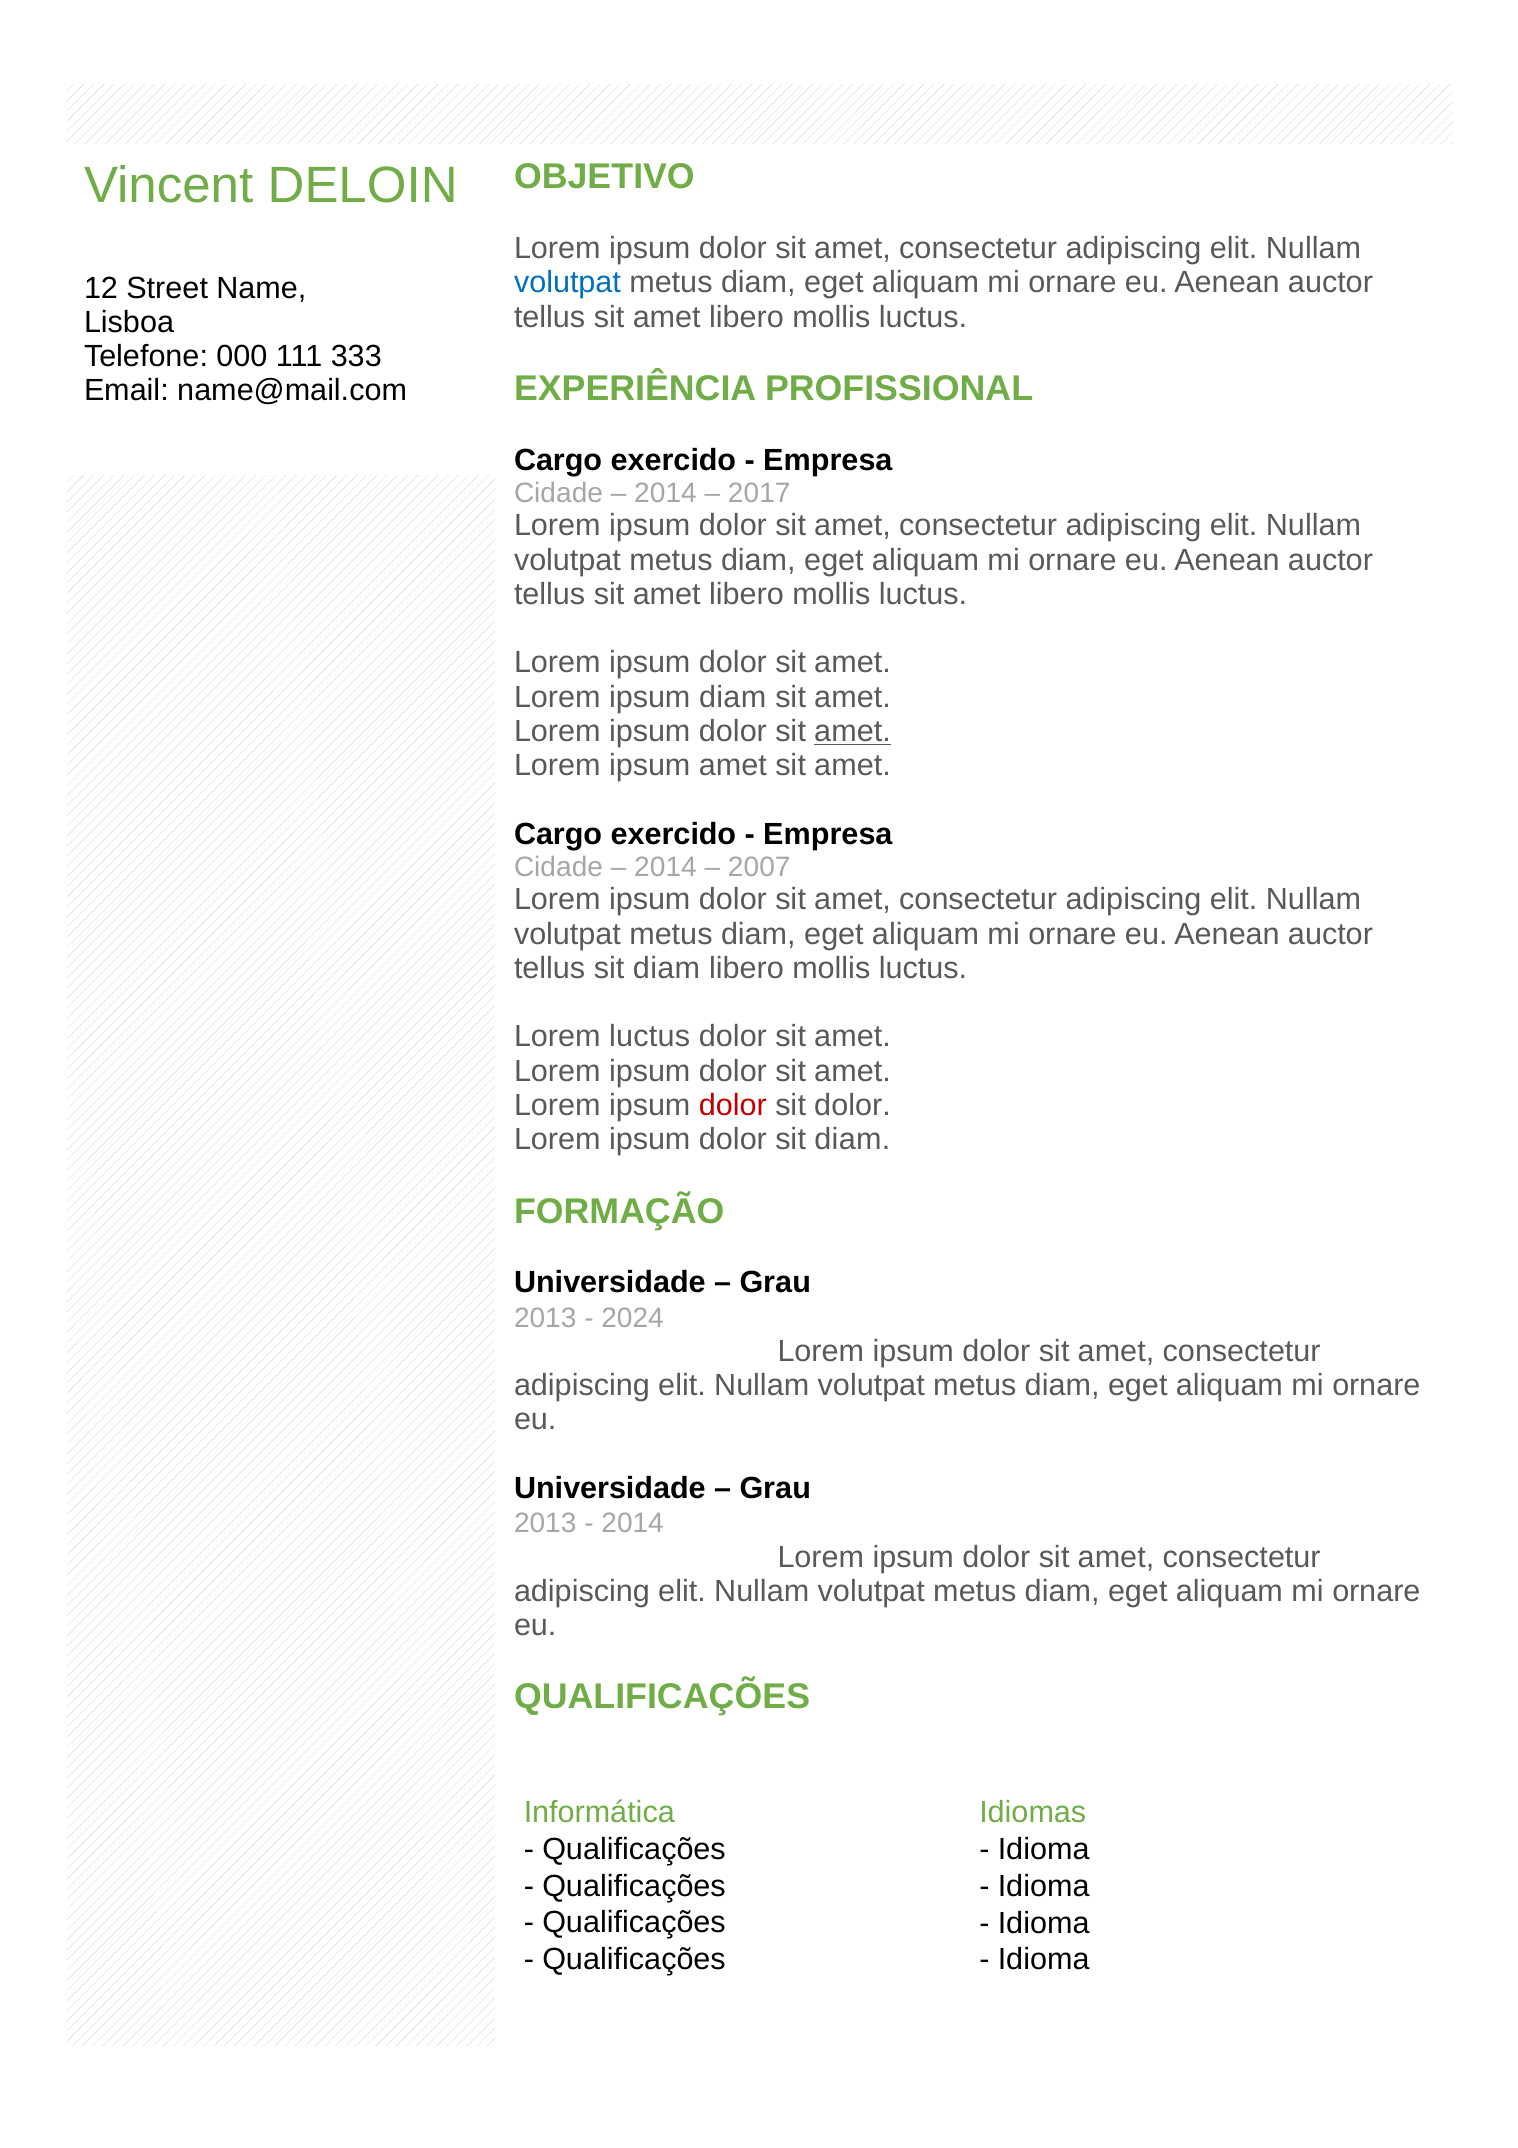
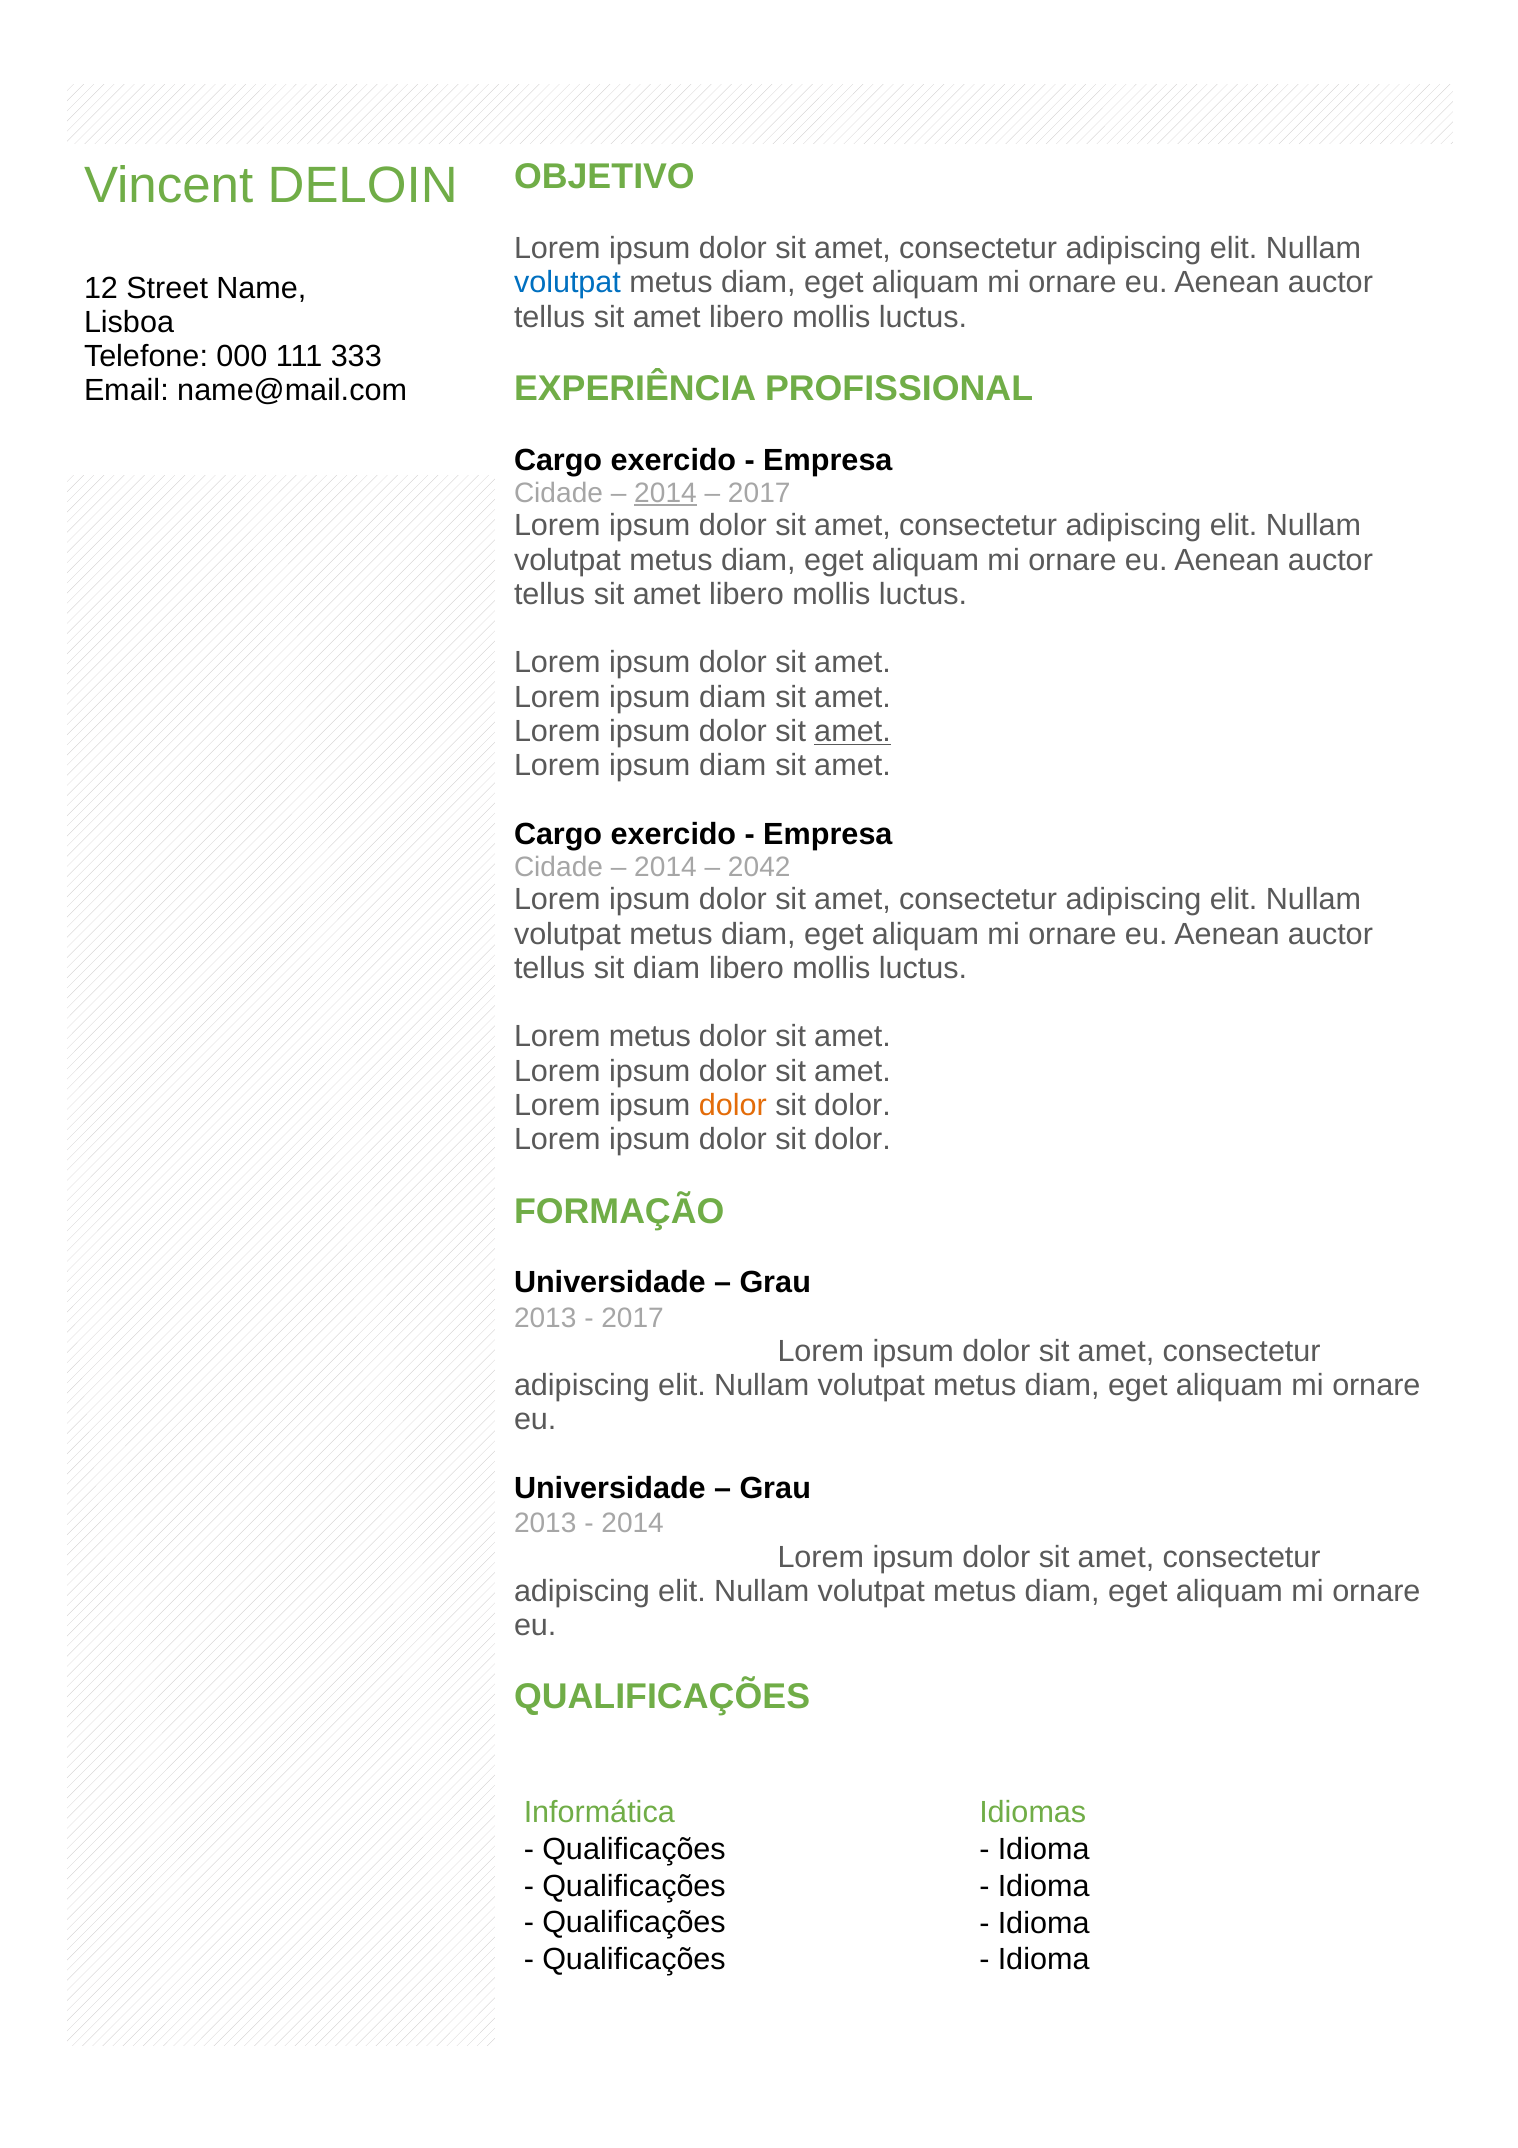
2014 underline: none -> present (665, 493)
amet: amet -> diam (733, 765)
2007: 2007 -> 2042 (759, 866)
Lorem luctus: luctus -> metus (650, 1036)
dolor colour: red -> orange (733, 1105)
diam: diam -> dolor (853, 1139)
2024: 2024 -> 2017 (633, 1317)
